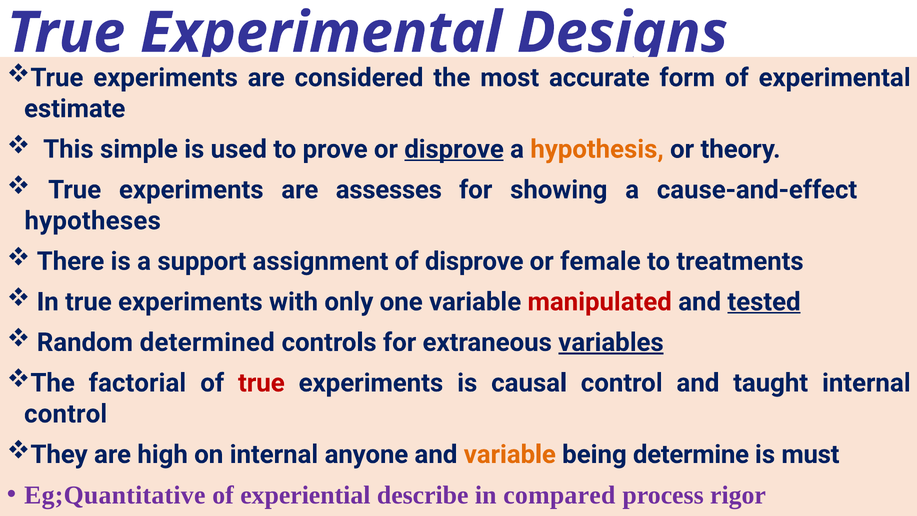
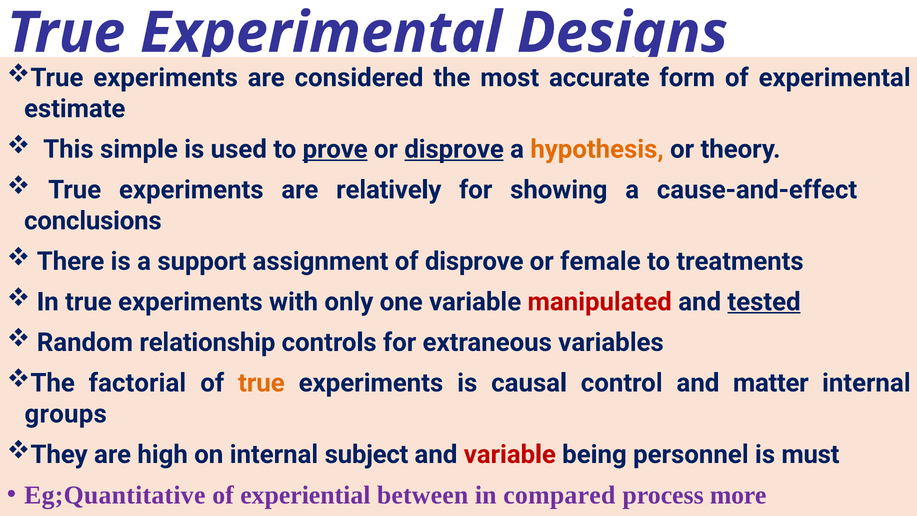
prove underline: none -> present (335, 149)
assesses: assesses -> relatively (389, 190)
hypotheses: hypotheses -> conclusions (93, 221)
determined: determined -> relationship (207, 342)
variables underline: present -> none (611, 342)
true colour: red -> orange (261, 383)
taught: taught -> matter (771, 383)
control: control -> groups (66, 414)
anyone: anyone -> subject (366, 454)
variable colour: orange -> red (510, 454)
determine: determine -> personnel (691, 454)
describe: describe -> between (423, 495)
rigor: rigor -> more (738, 495)
